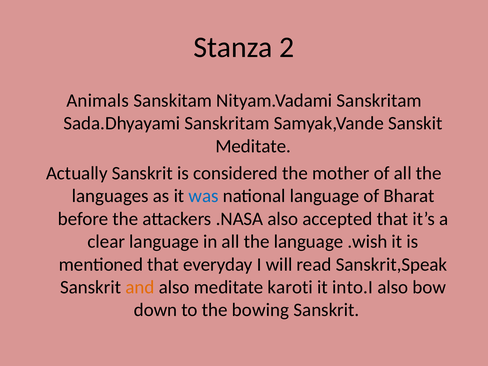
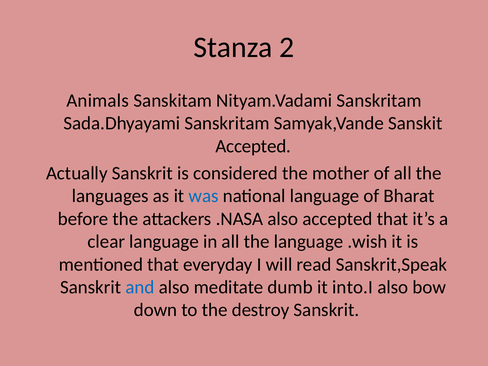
Meditate: Meditate -> Accepted (253, 146)
and colour: orange -> blue (140, 287)
karoti: karoti -> dumb (290, 287)
bowing: bowing -> destroy (261, 310)
